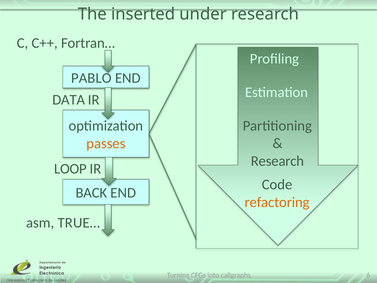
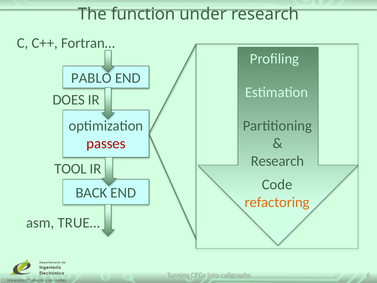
inserted: inserted -> function (143, 14)
DATA: DATA -> DOES (69, 100)
passes colour: orange -> red (106, 143)
LOOP: LOOP -> TOOL (70, 169)
